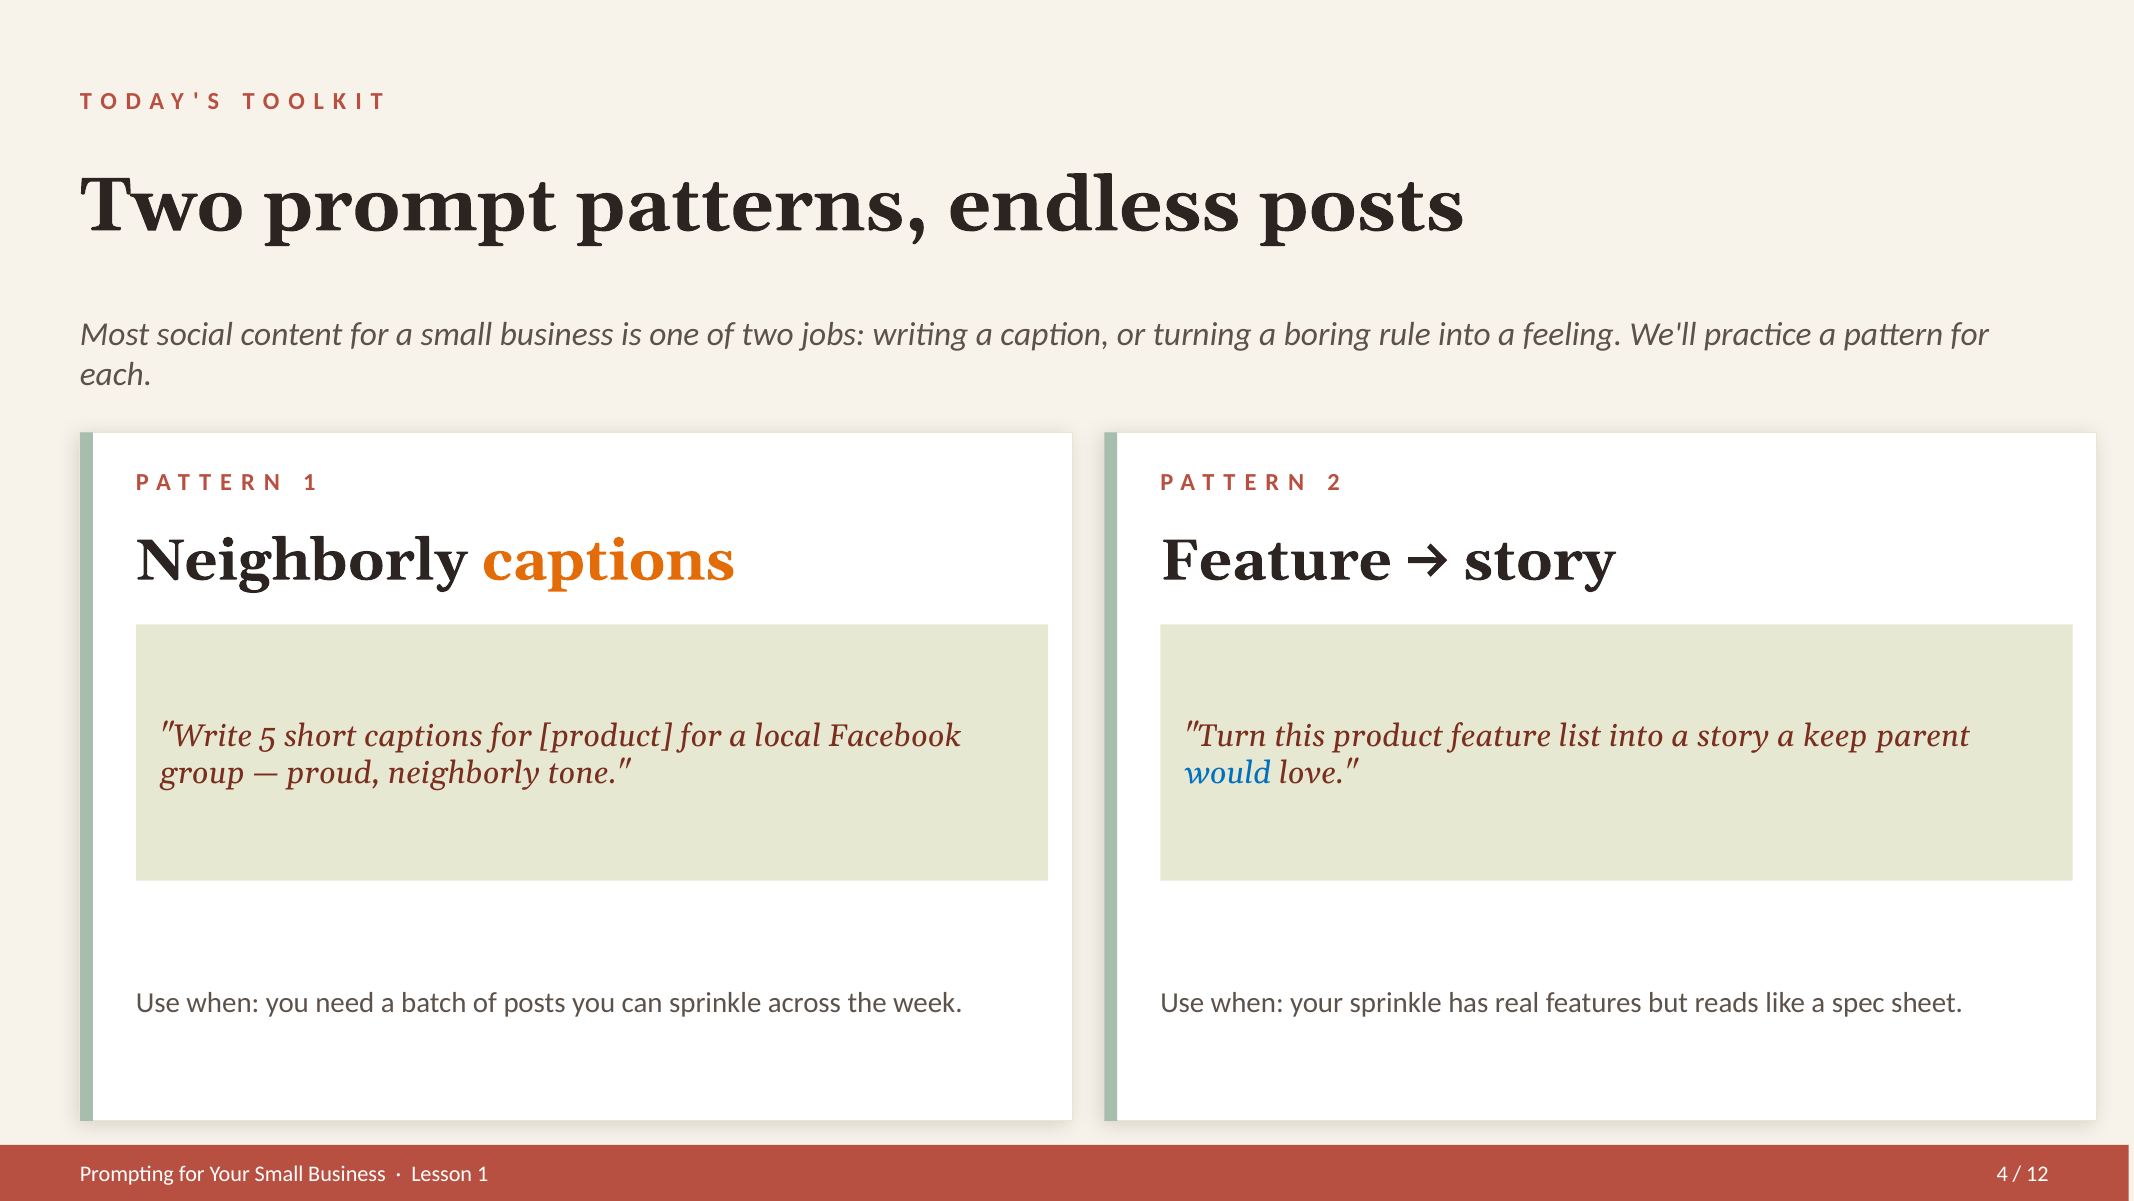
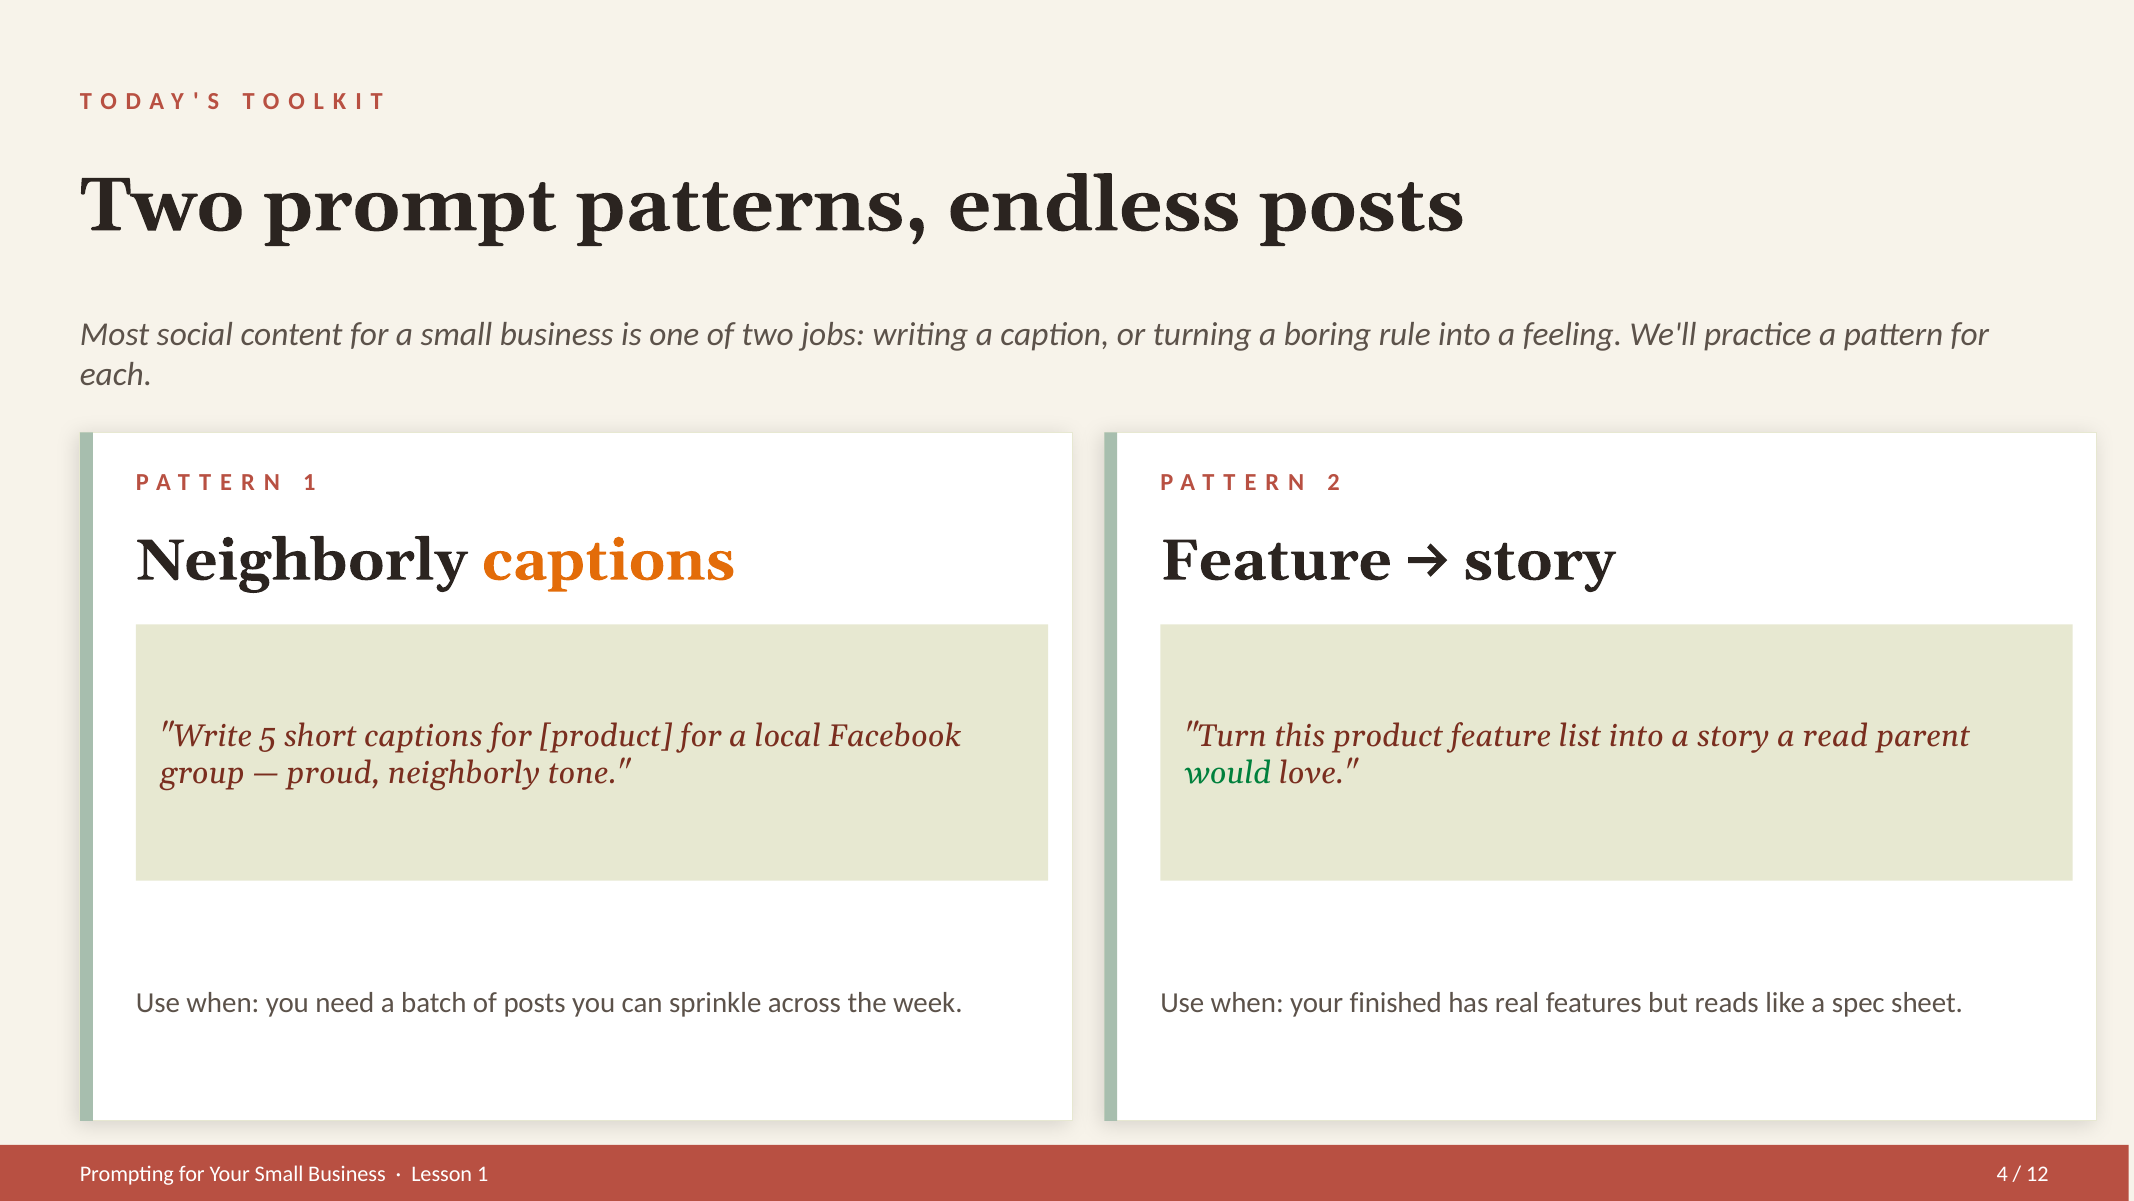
keep: keep -> read (1835, 736)
would colour: blue -> green (1228, 773)
your sprinkle: sprinkle -> finished (1396, 1002)
